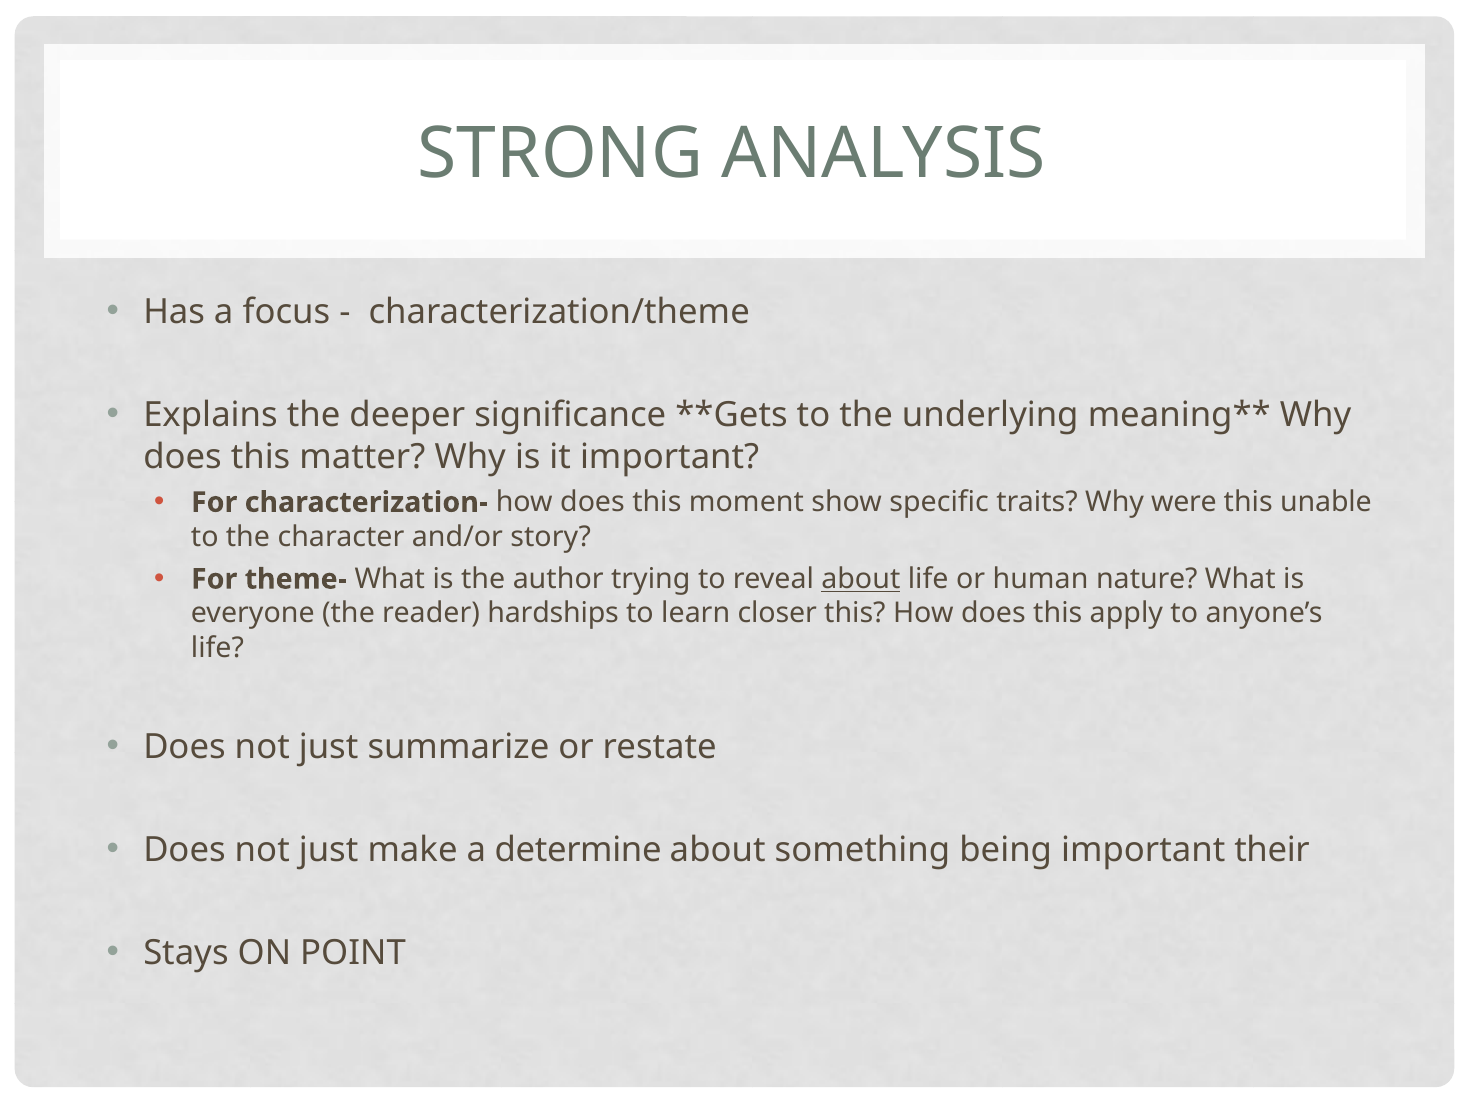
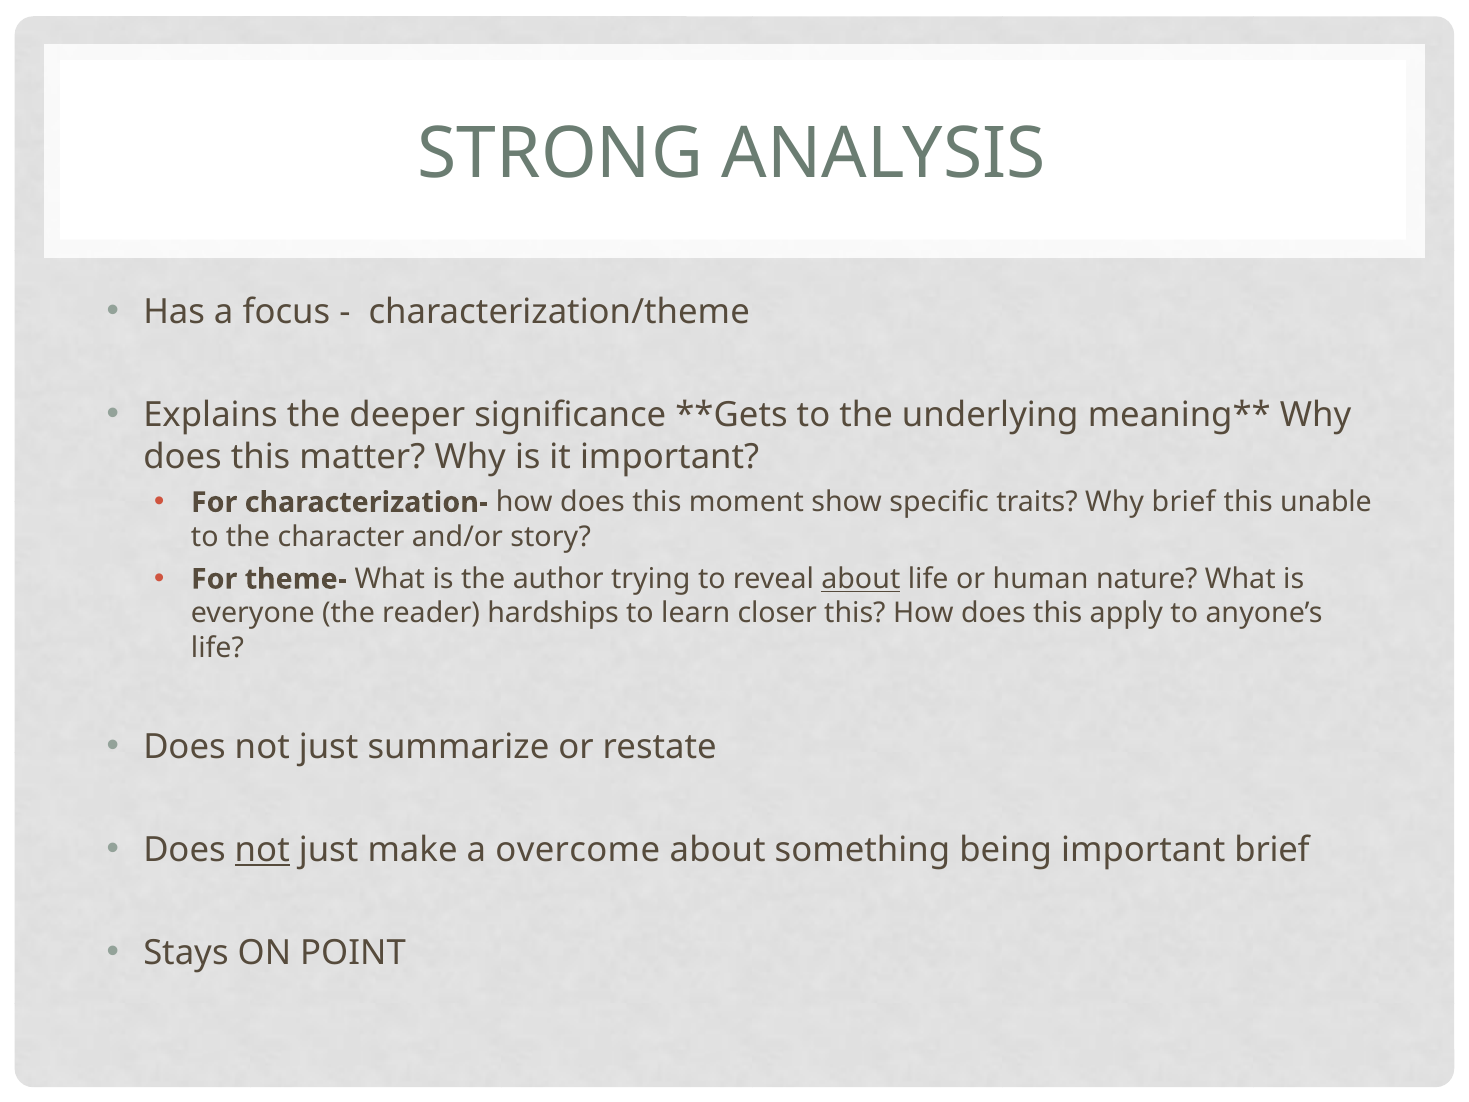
Why were: were -> brief (1184, 502)
not underline: none -> present (262, 850)
determine: determine -> overcome (578, 850)
important their: their -> brief (1272, 850)
